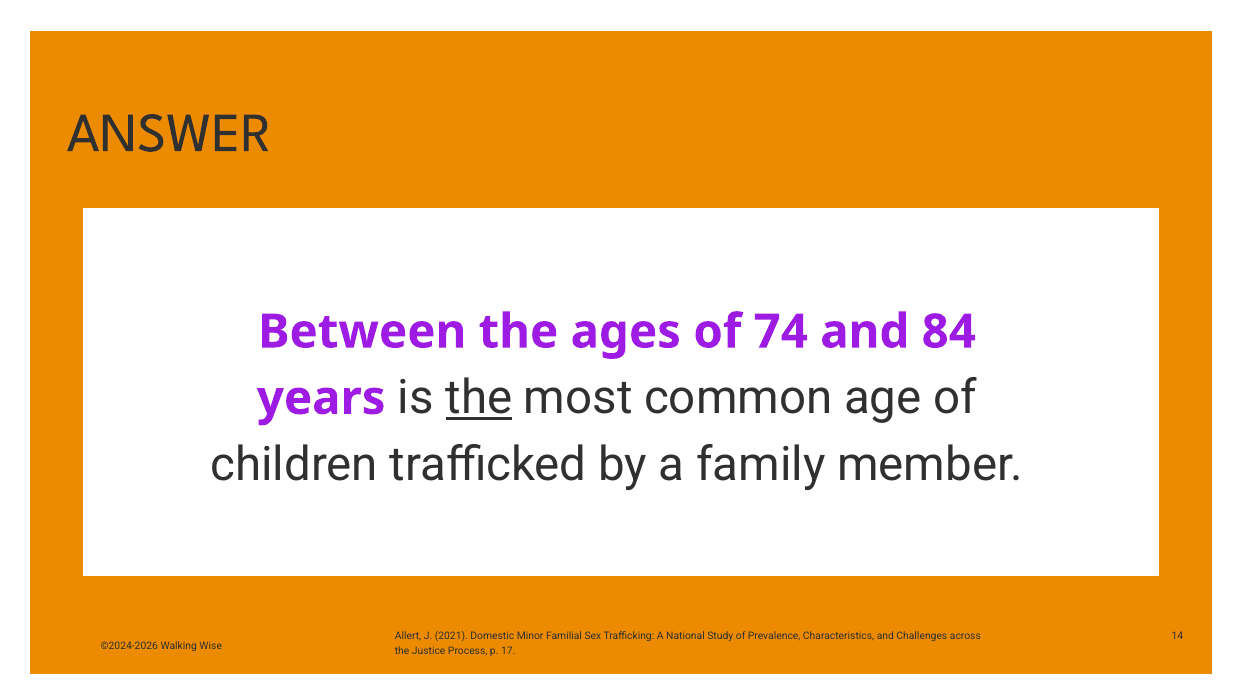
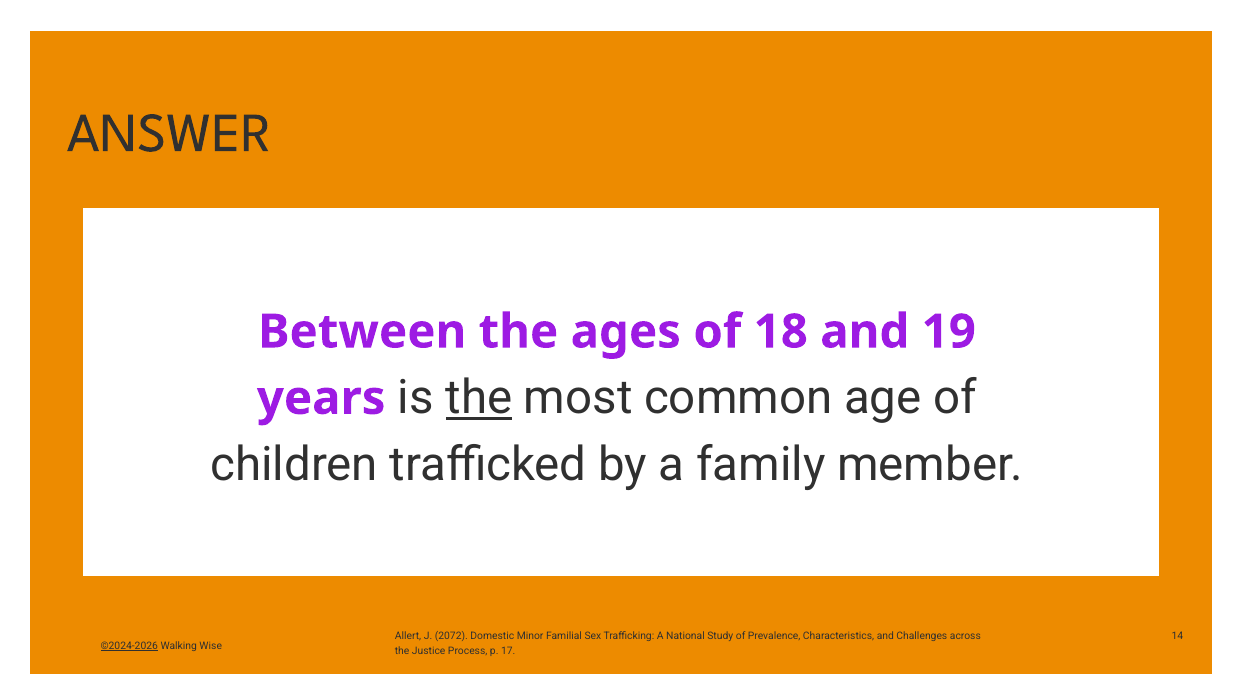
74: 74 -> 18 (781, 332)
84: 84 -> 19 (949, 332)
2021: 2021 -> 2072 (451, 636)
©2024-2026 underline: none -> present (129, 645)
